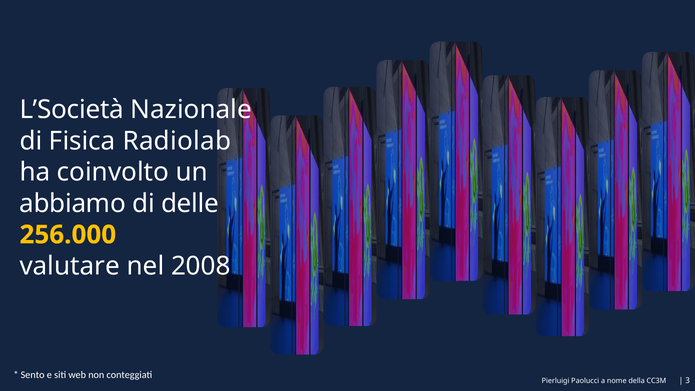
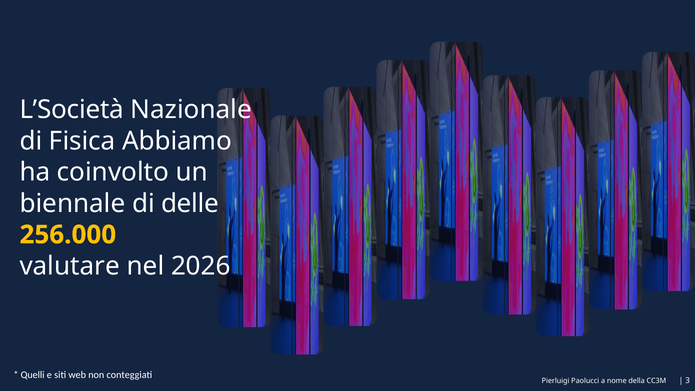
Radiolab: Radiolab -> Abbiamo (177, 141)
abbiamo: abbiamo -> biennale (72, 203)
2008: 2008 -> 2026 (201, 266)
Sento: Sento -> Quelli (33, 375)
